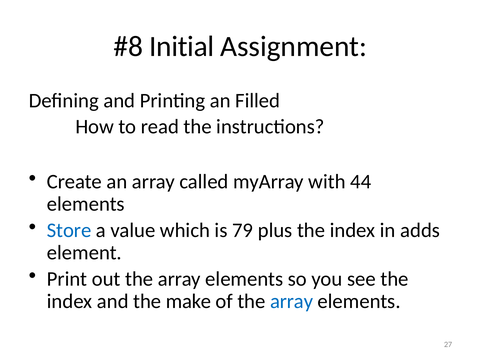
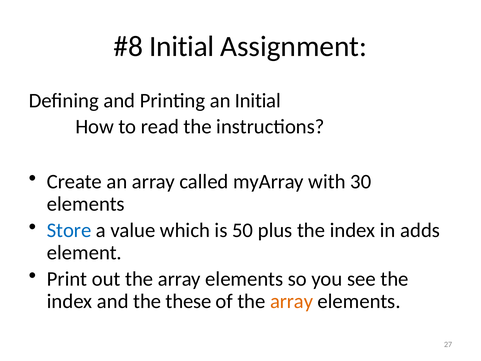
an Filled: Filled -> Initial (258, 100)
44: 44 -> 30 (361, 182)
79: 79 -> 50 (243, 230)
make: make -> these (188, 301)
array colour: blue -> orange (292, 301)
